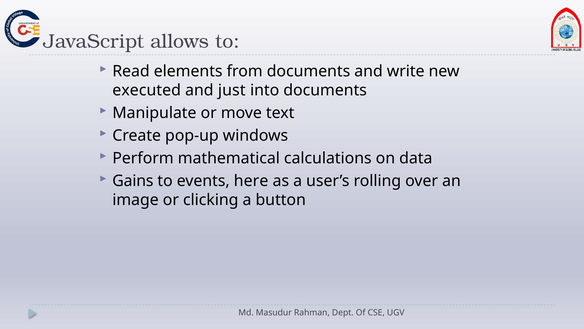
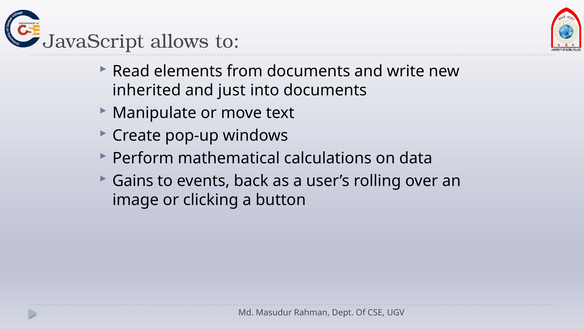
executed: executed -> inherited (147, 90)
here: here -> back (251, 181)
